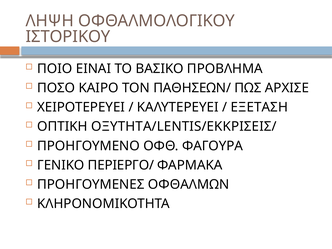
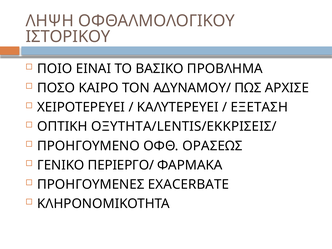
ΠΑΘΗΣΕΩΝ/: ΠΑΘΗΣΕΩΝ/ -> ΑΔΥΝΑΜΟΥ/ (192, 88)
ΦΑΓΟΥΡΑ: ΦΑΓΟΥΡΑ -> ΟΡΑΣΕΩΣ (212, 146)
ΟΦΘΑΛΜΩΝ: ΟΦΘΑΛΜΩΝ -> EXACERBATE (189, 184)
